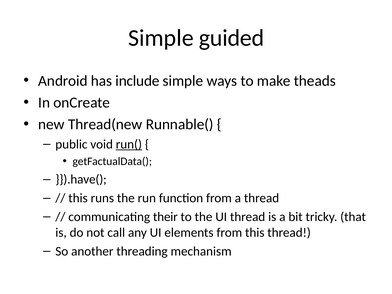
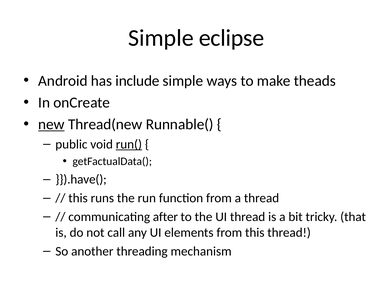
guided: guided -> eclipse (232, 38)
new underline: none -> present (51, 124)
their: their -> after (165, 217)
